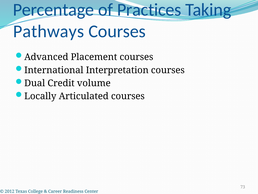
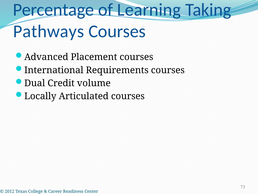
Practices: Practices -> Learning (149, 10)
Interpretation: Interpretation -> Requirements (117, 70)
